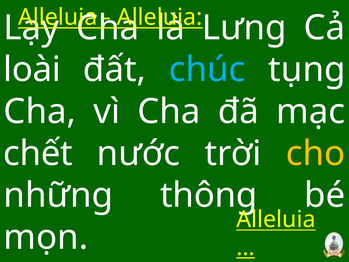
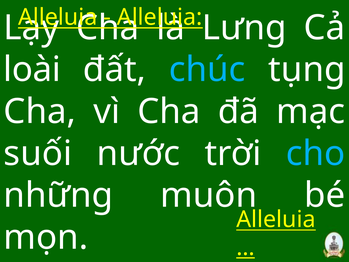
chết: chết -> suối (38, 153)
cho colour: yellow -> light blue (316, 153)
thông: thông -> muôn (209, 195)
